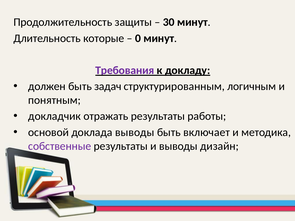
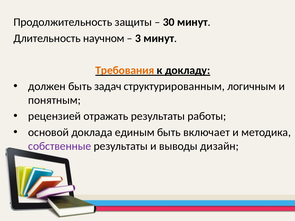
которые: которые -> научном (104, 38)
0: 0 -> 3 (138, 38)
Требования colour: purple -> orange (125, 70)
докладчик: докладчик -> рецензией (55, 116)
доклада выводы: выводы -> единым (135, 132)
